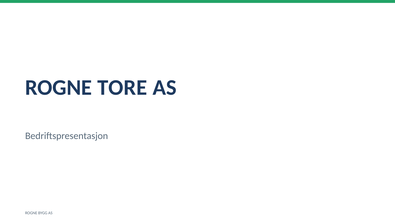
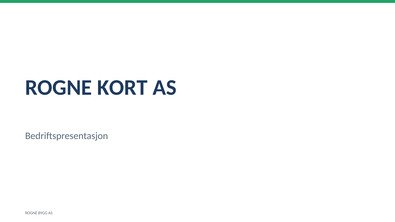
TORE: TORE -> KORT (122, 88)
